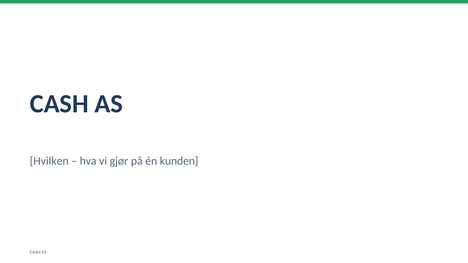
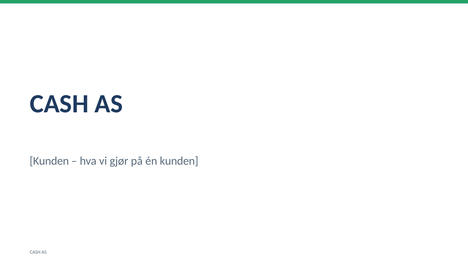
Hvilken: Hvilken -> Kunden (49, 161)
